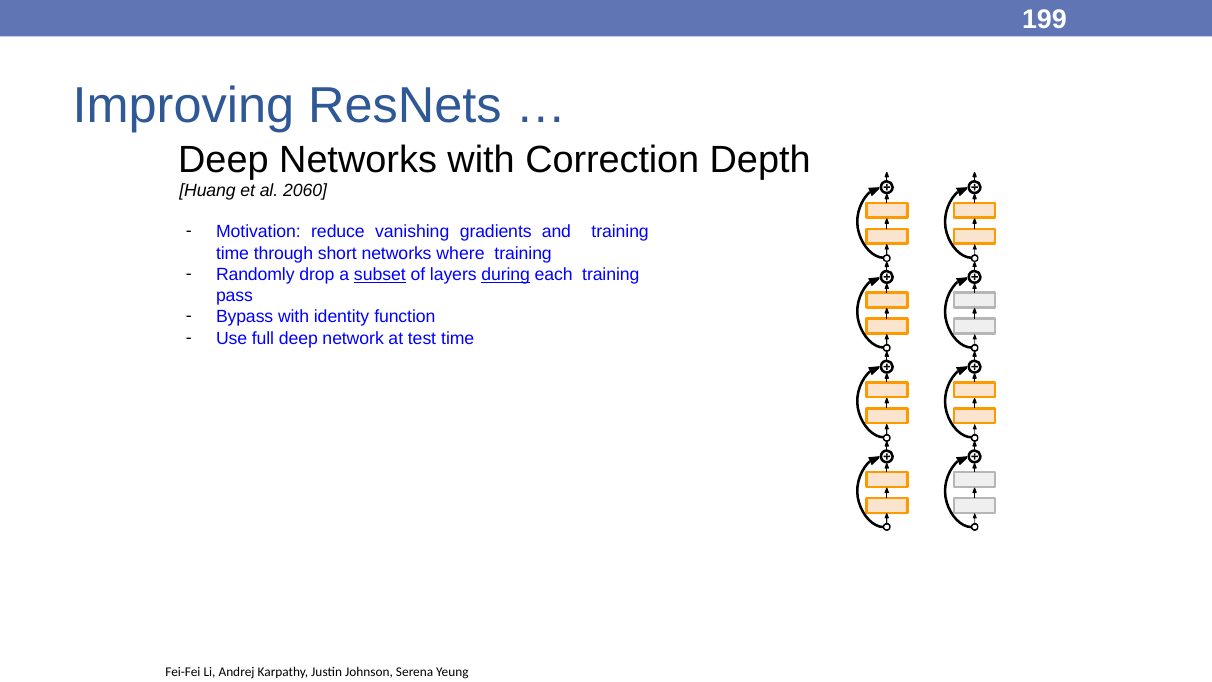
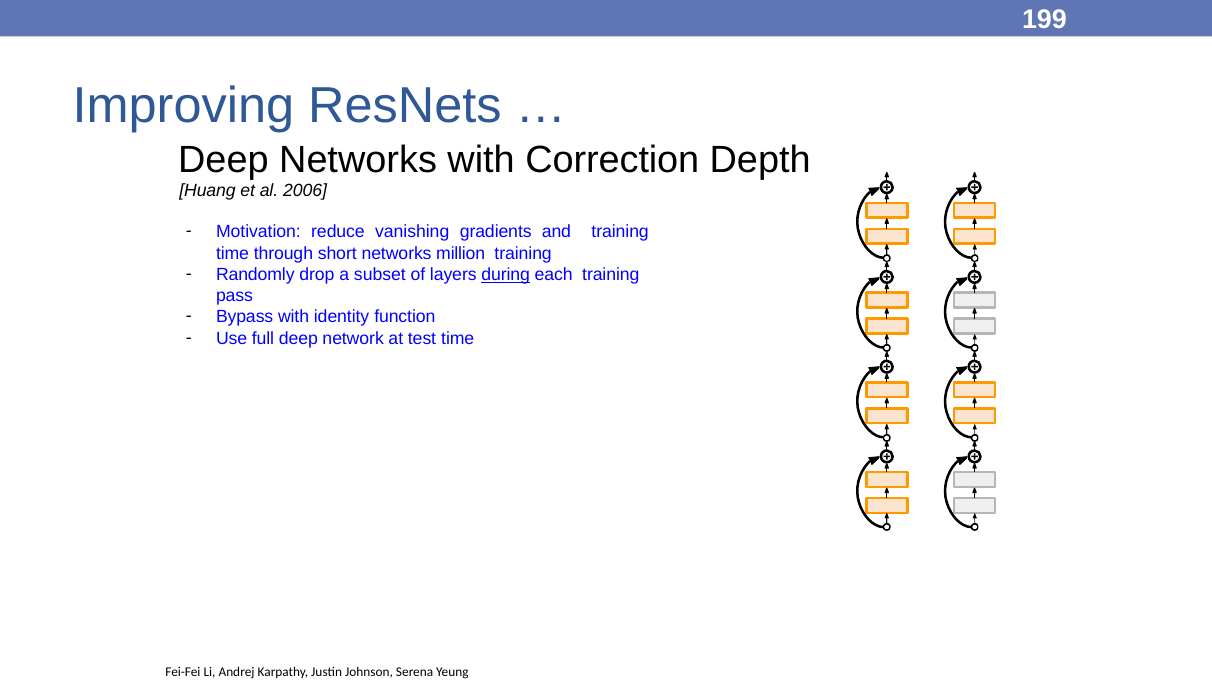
2060: 2060 -> 2006 (305, 191)
where: where -> million (461, 253)
subset underline: present -> none (380, 274)
